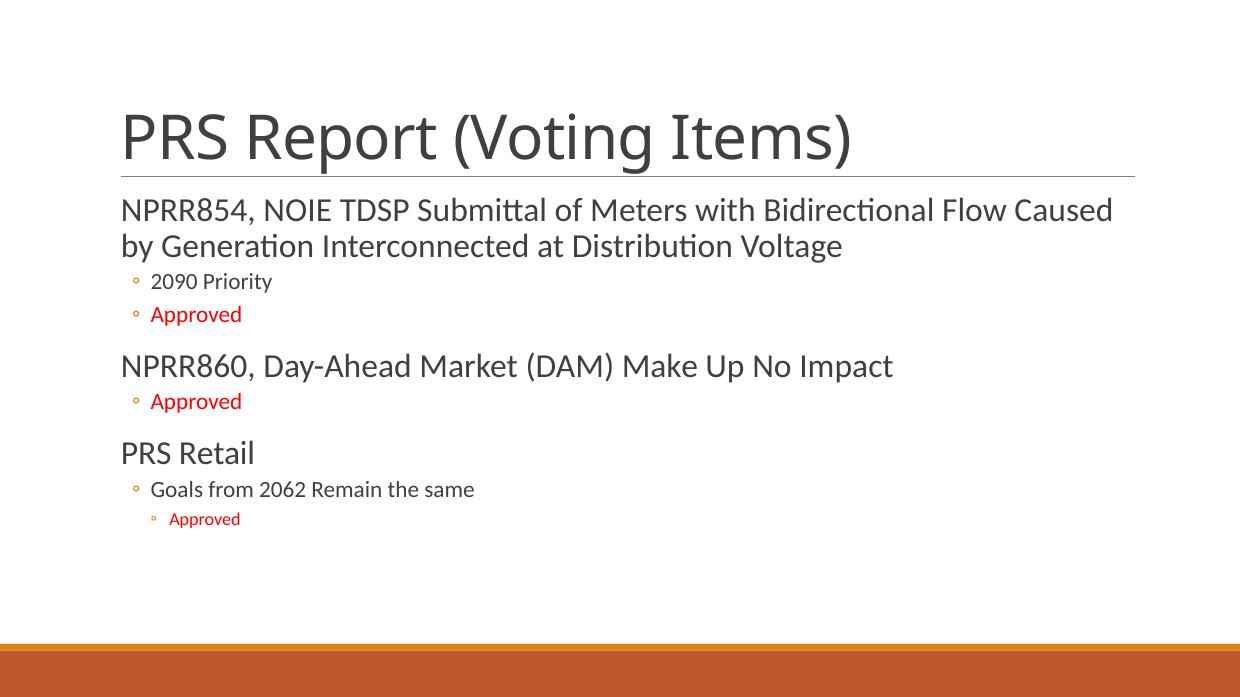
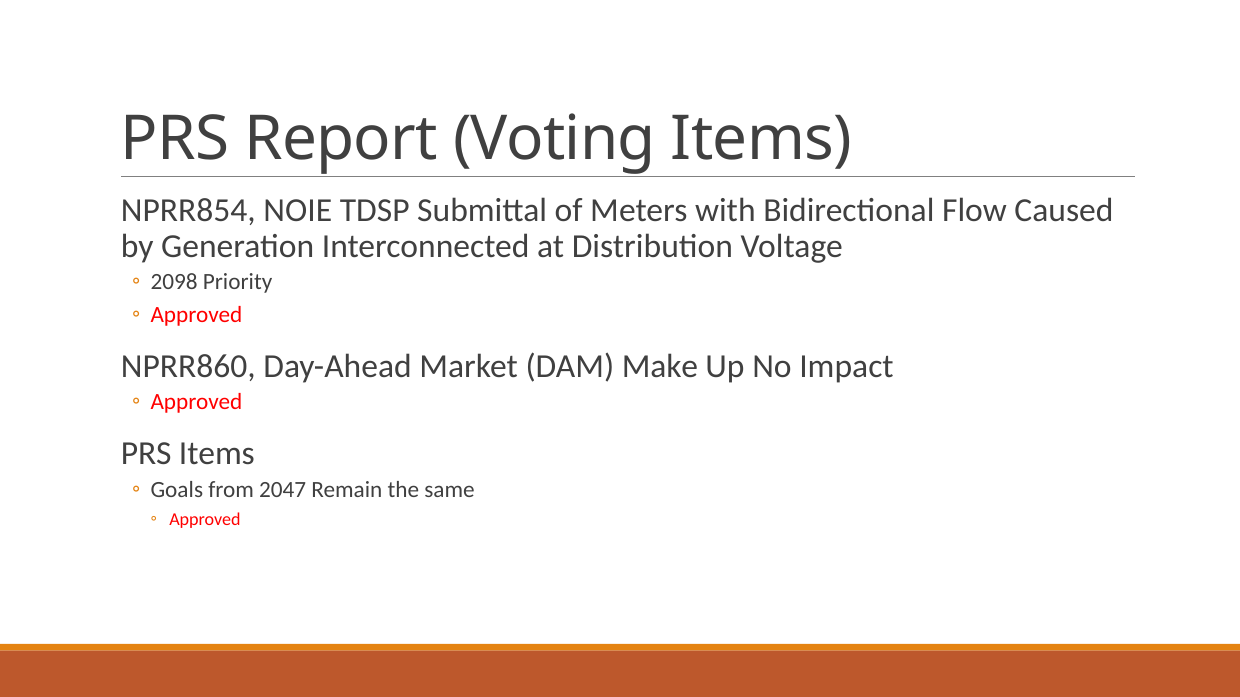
2090: 2090 -> 2098 (174, 282)
PRS Retail: Retail -> Items (217, 454)
2062: 2062 -> 2047 (283, 490)
